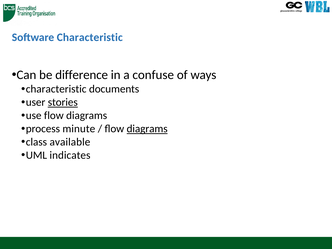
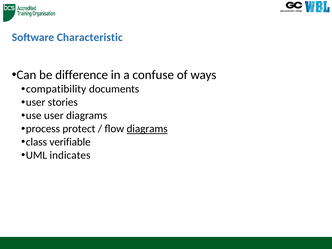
characteristic: characteristic -> compatibility (56, 89)
stories underline: present -> none (63, 102)
use flow: flow -> user (54, 116)
minute: minute -> protect (79, 129)
available: available -> verifiable (70, 142)
